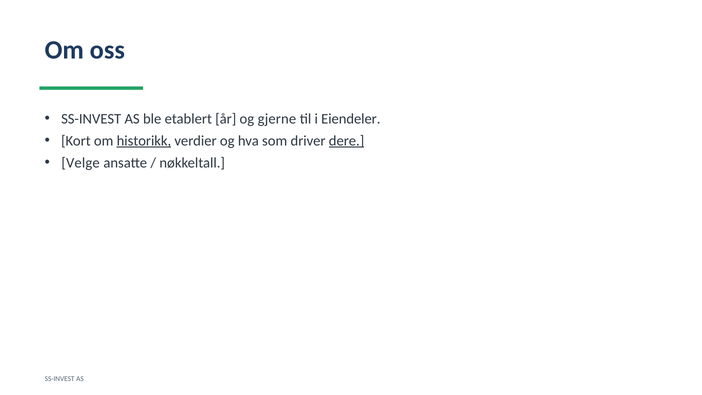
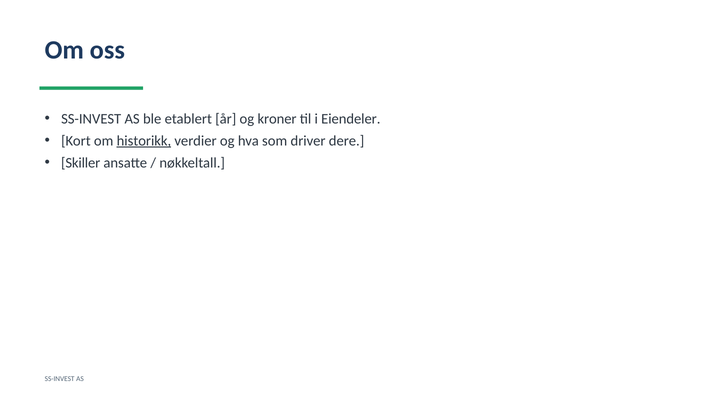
gjerne: gjerne -> kroner (277, 119)
dere underline: present -> none (347, 141)
Velge: Velge -> Skiller (81, 163)
